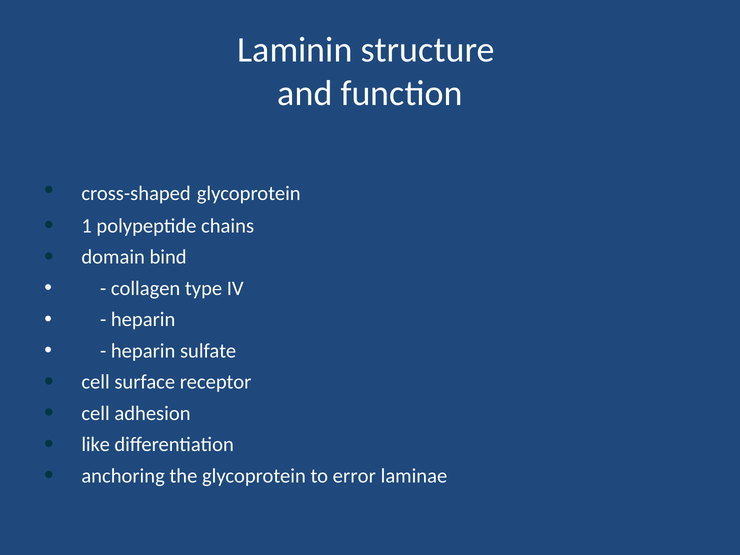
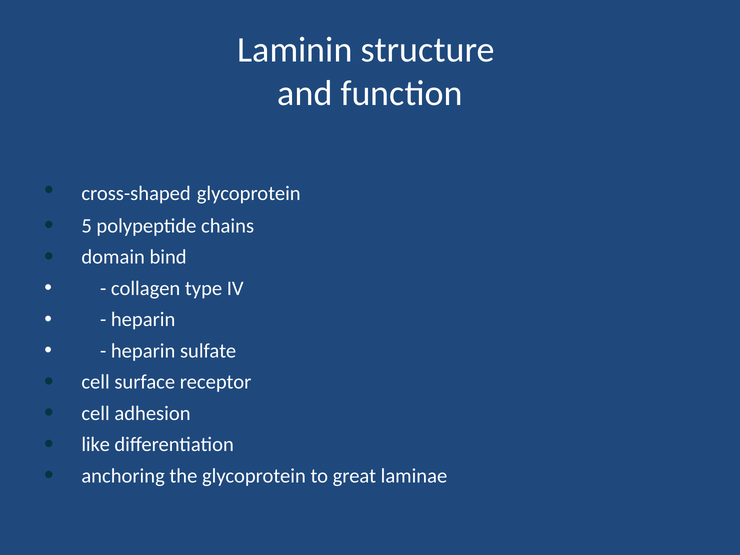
1: 1 -> 5 (87, 226)
error: error -> great (354, 476)
